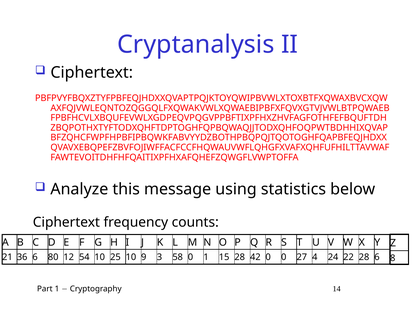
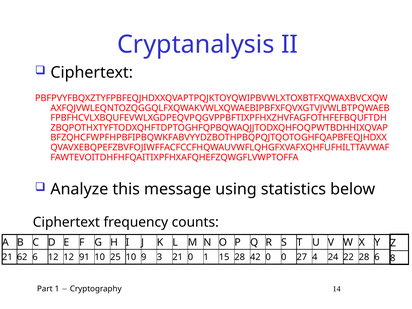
36: 36 -> 62 (22, 257)
6 80: 80 -> 12 (53, 257)
54: 54 -> 91 (84, 257)
3 58: 58 -> 21 (178, 257)
